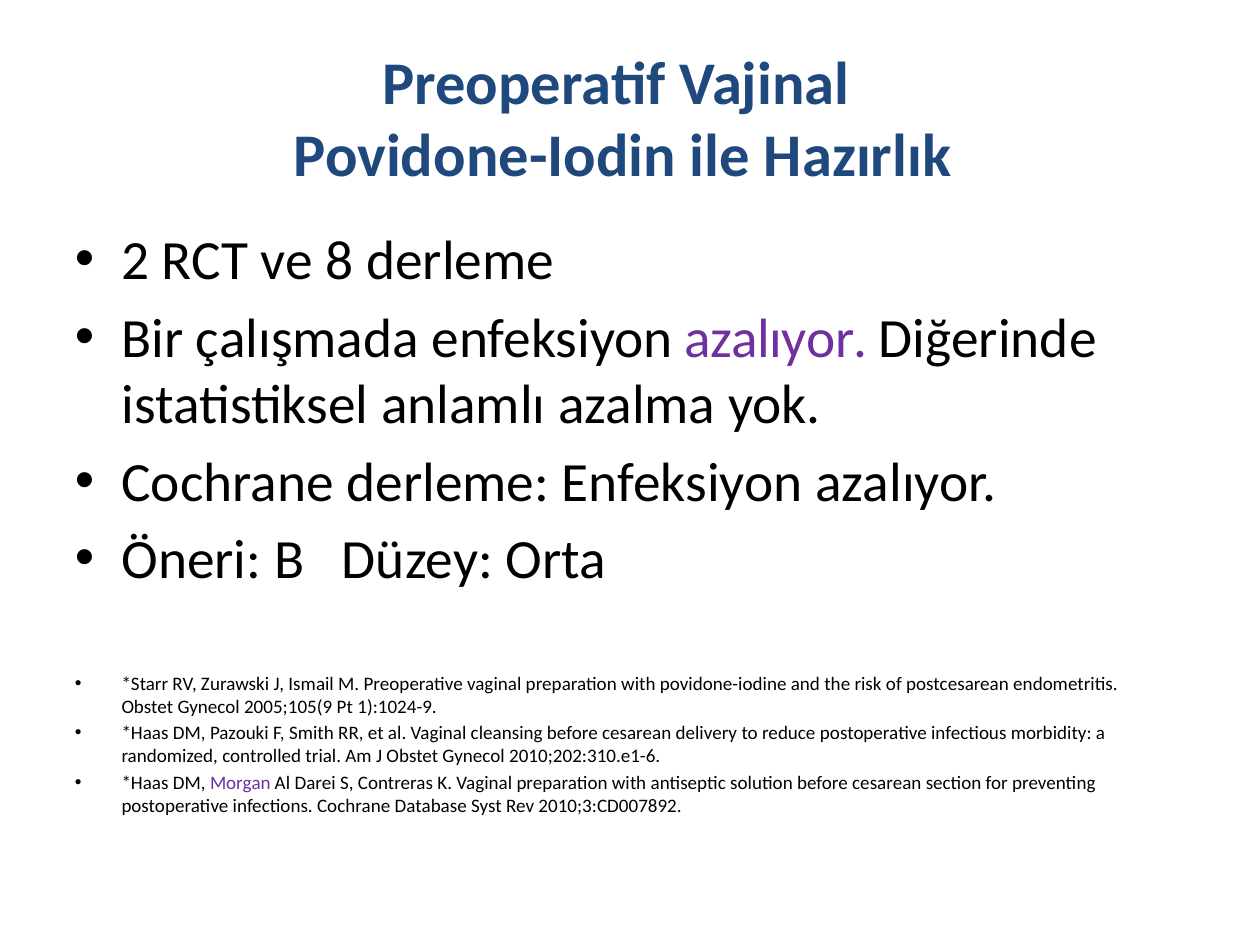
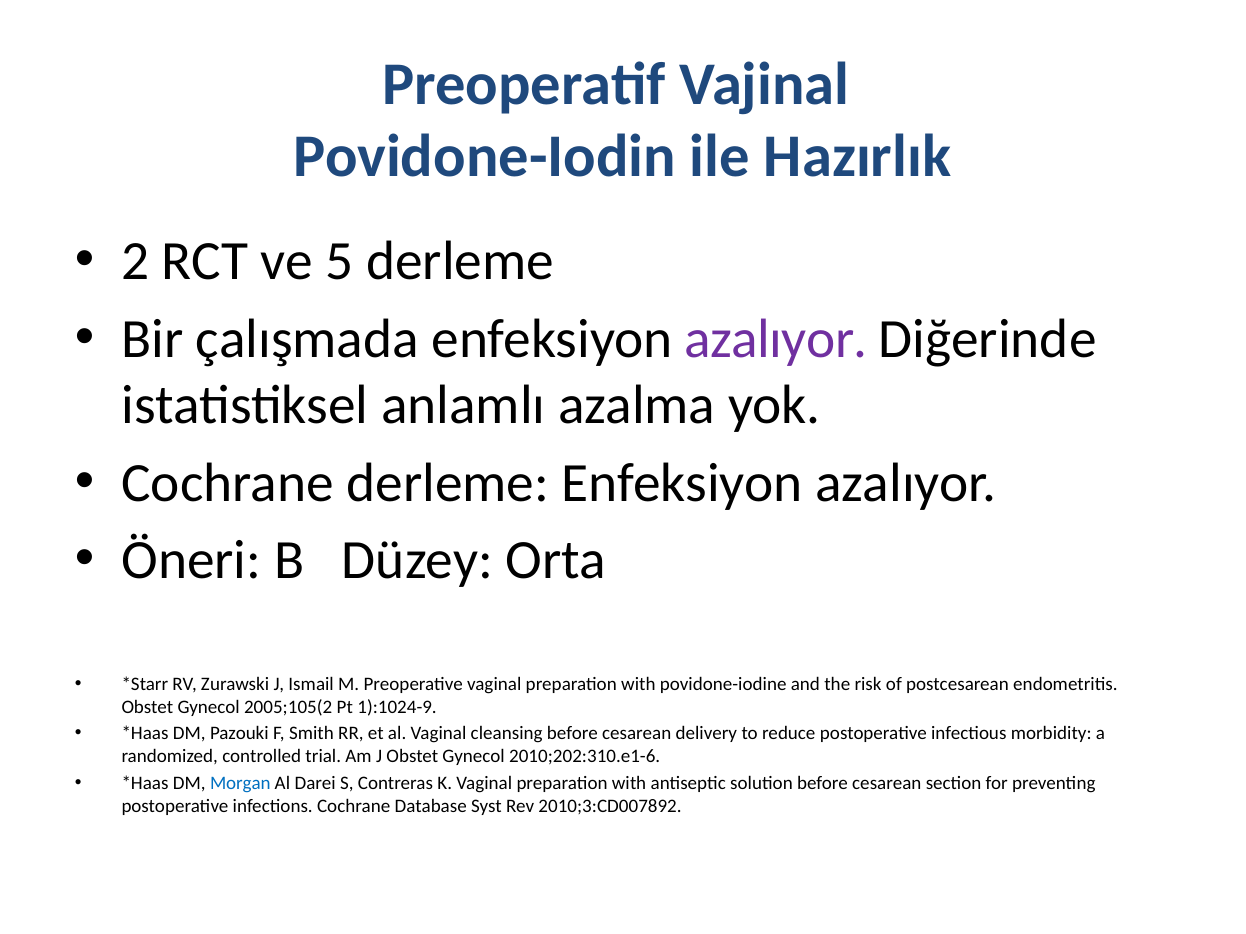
8: 8 -> 5 (339, 261)
2005;105(9: 2005;105(9 -> 2005;105(2 (288, 707)
Morgan colour: purple -> blue (240, 784)
